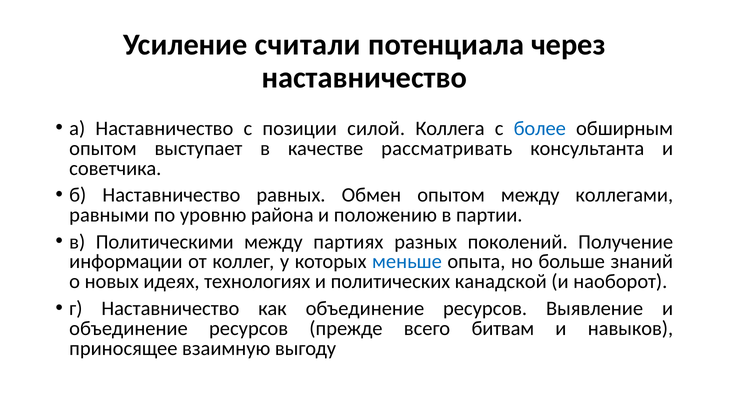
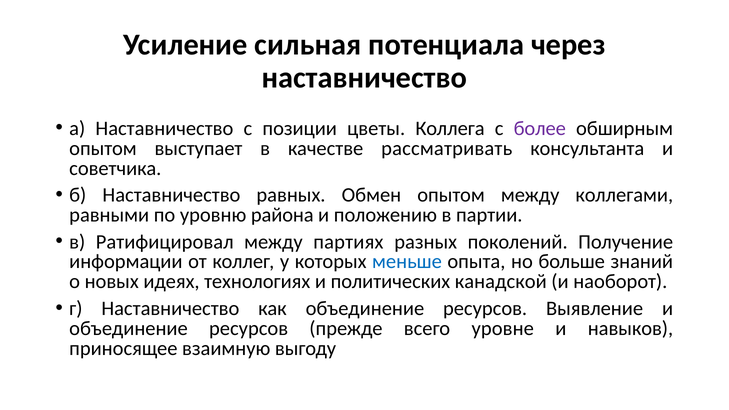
считали: считали -> сильная (308, 45)
силой: силой -> цветы (376, 128)
более colour: blue -> purple (540, 128)
Политическими: Политическими -> Ратифицировал (165, 242)
битвам: битвам -> уровне (503, 328)
